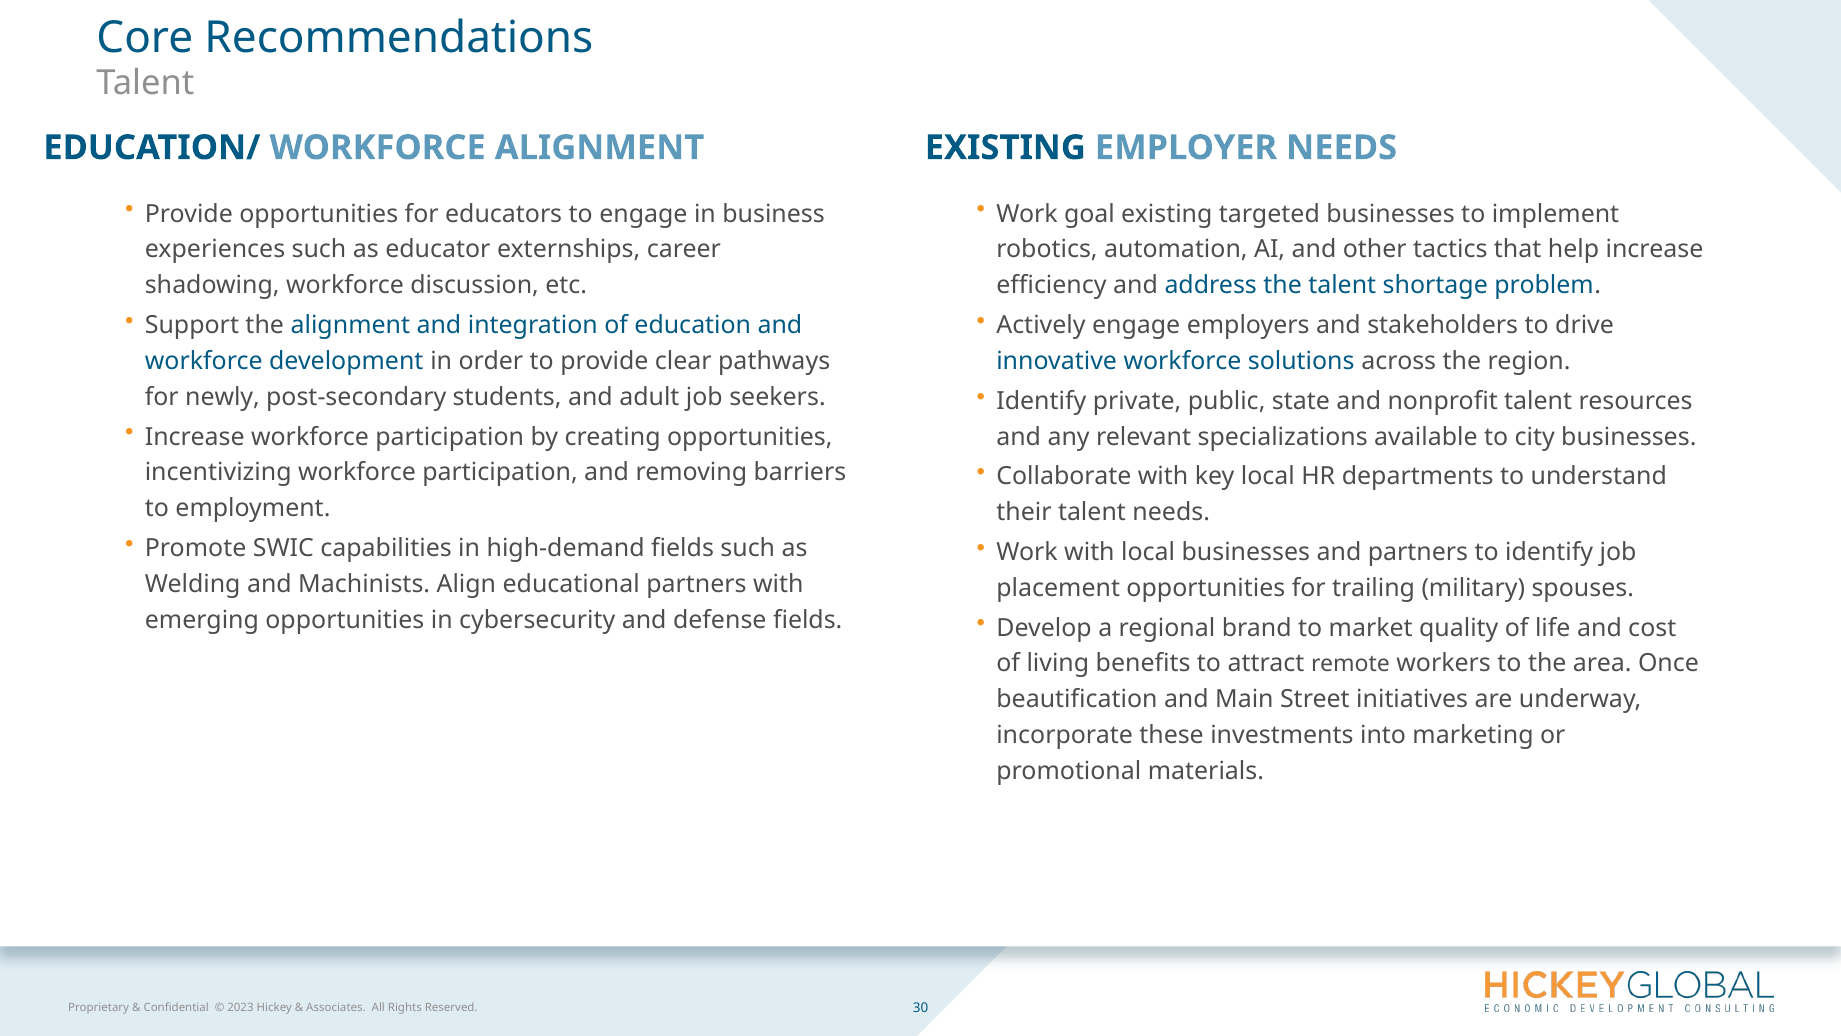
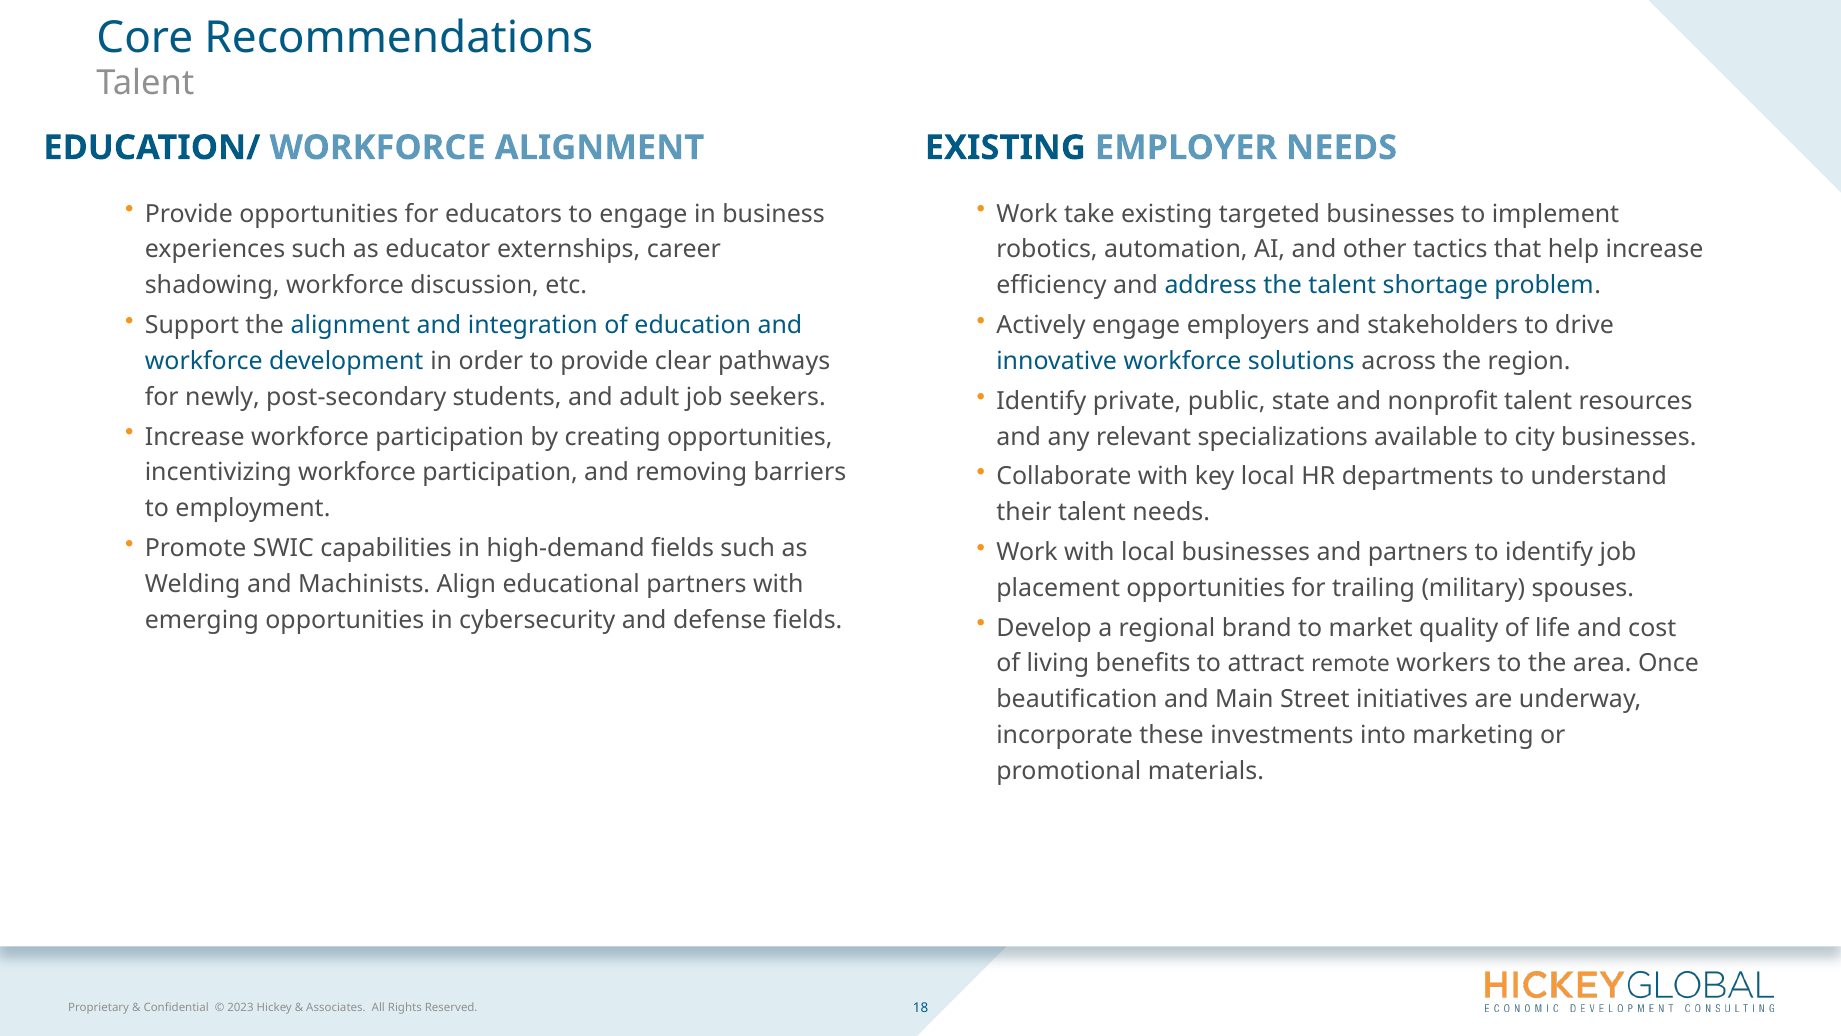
goal: goal -> take (1089, 214)
30: 30 -> 18 (921, 1007)
